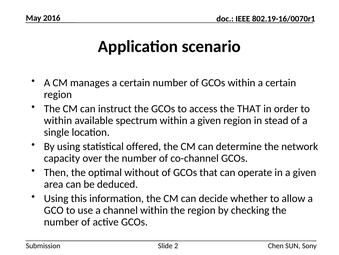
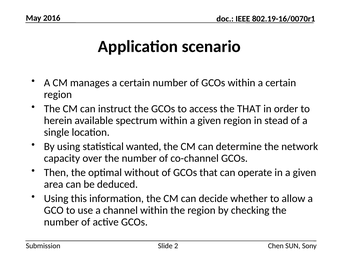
within: within -> herein (58, 120)
offered: offered -> wanted (144, 146)
